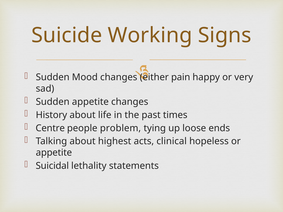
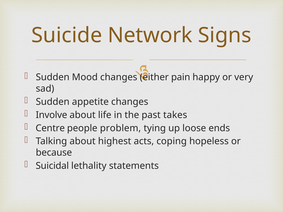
Working: Working -> Network (150, 35)
History: History -> Involve (51, 115)
times: times -> takes (175, 115)
clinical: clinical -> coping (172, 141)
appetite: appetite -> because (54, 153)
